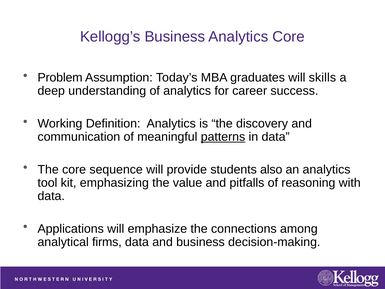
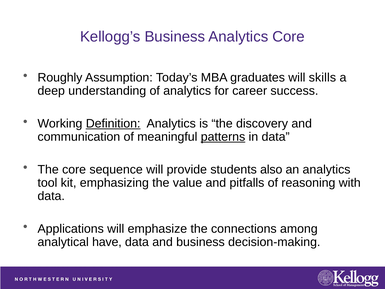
Problem: Problem -> Roughly (60, 78)
Definition underline: none -> present (113, 123)
firms: firms -> have (107, 242)
